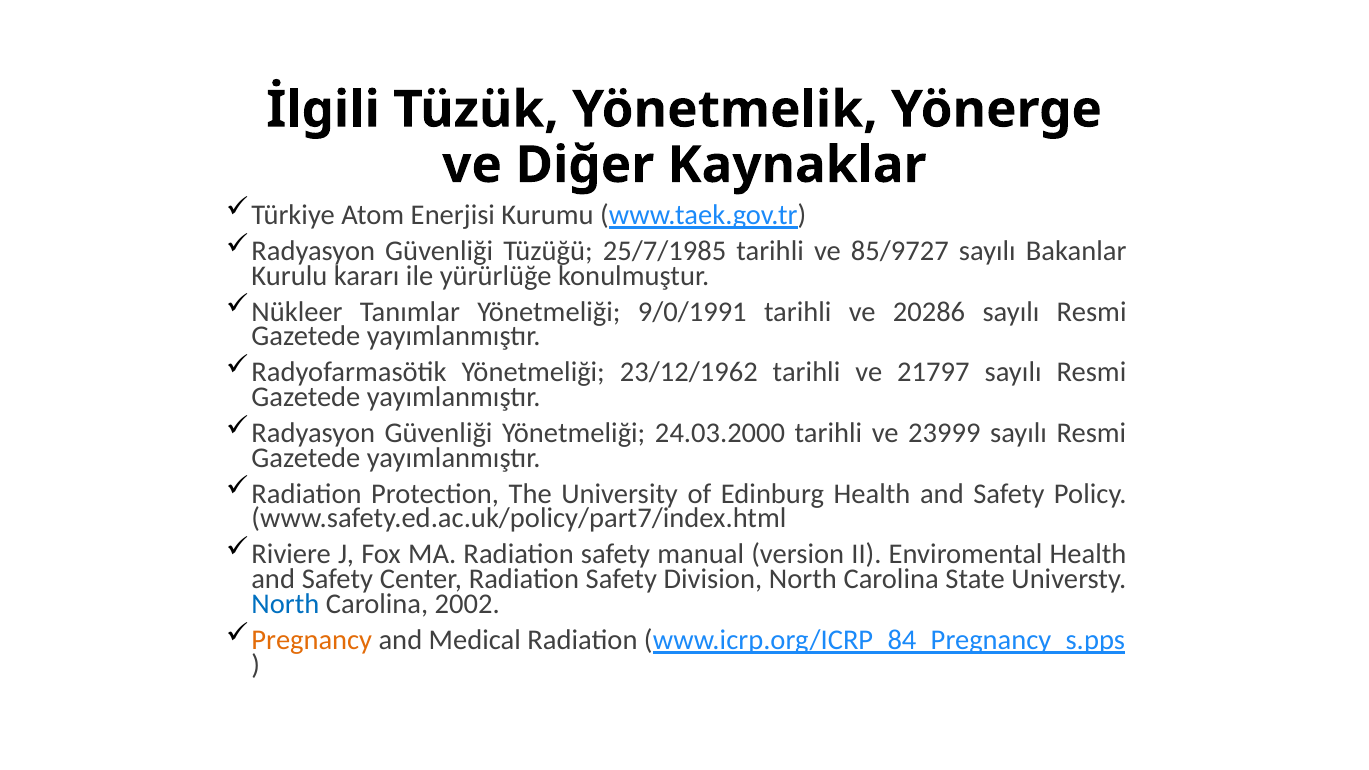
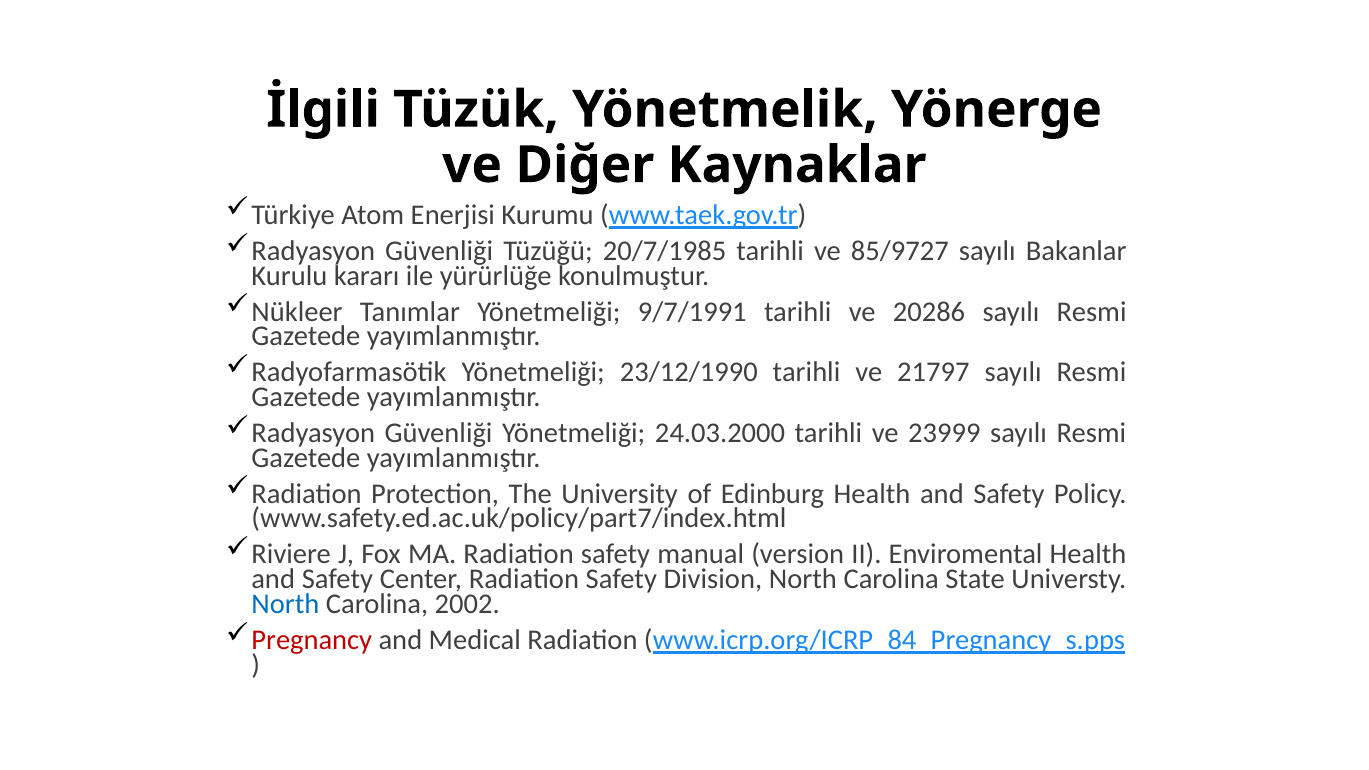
25/7/1985: 25/7/1985 -> 20/7/1985 (665, 251)
9/0/1991: 9/0/1991 -> 9/7/1991 (692, 312)
23/12/1962: 23/12/1962 -> 23/12/1990 (689, 372)
Pregnancy colour: orange -> red (312, 640)
